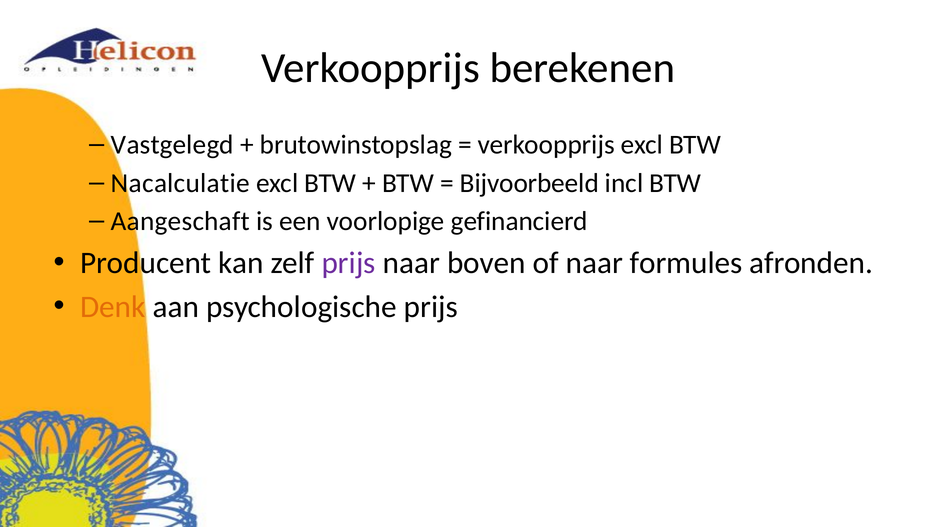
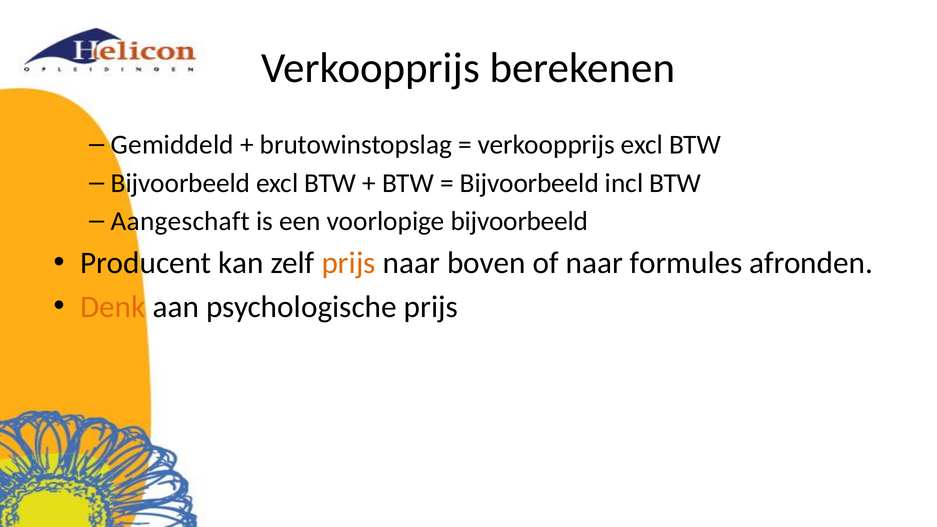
Vastgelegd: Vastgelegd -> Gemiddeld (172, 145)
Nacalculatie: Nacalculatie -> Bijvoorbeeld (181, 183)
voorlopige gefinancierd: gefinancierd -> bijvoorbeeld (519, 221)
prijs colour: purple -> orange (349, 263)
